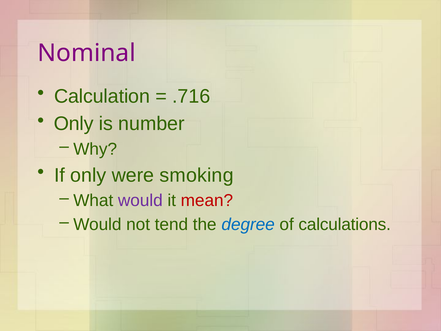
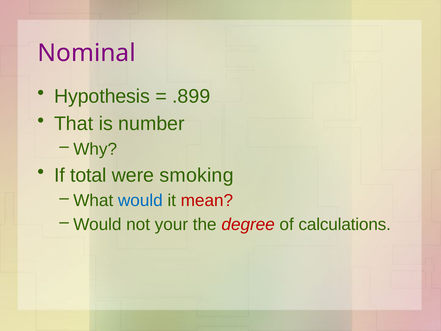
Calculation: Calculation -> Hypothesis (102, 96)
.716: .716 -> .899 (191, 96)
Only: Only -> That (74, 124)
If only: only -> total (88, 175)
would colour: purple -> blue (140, 200)
tend: tend -> your (171, 224)
degree colour: blue -> red (248, 224)
